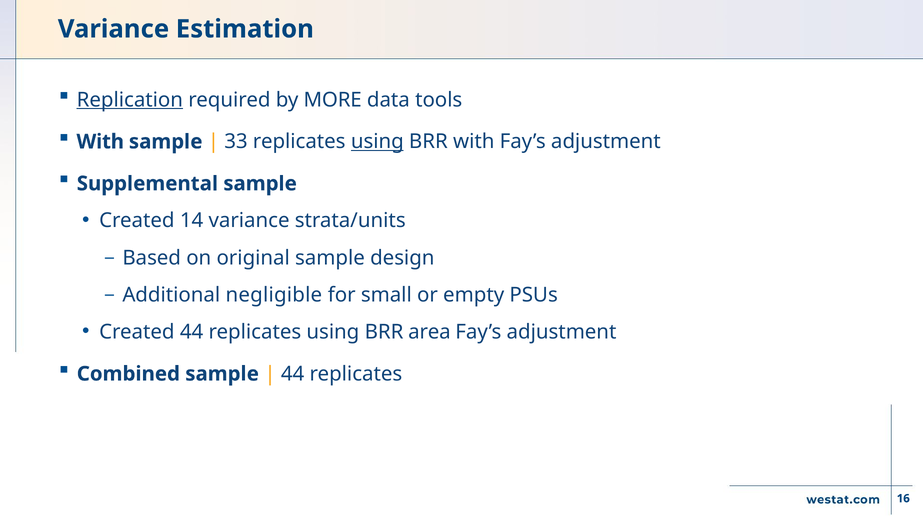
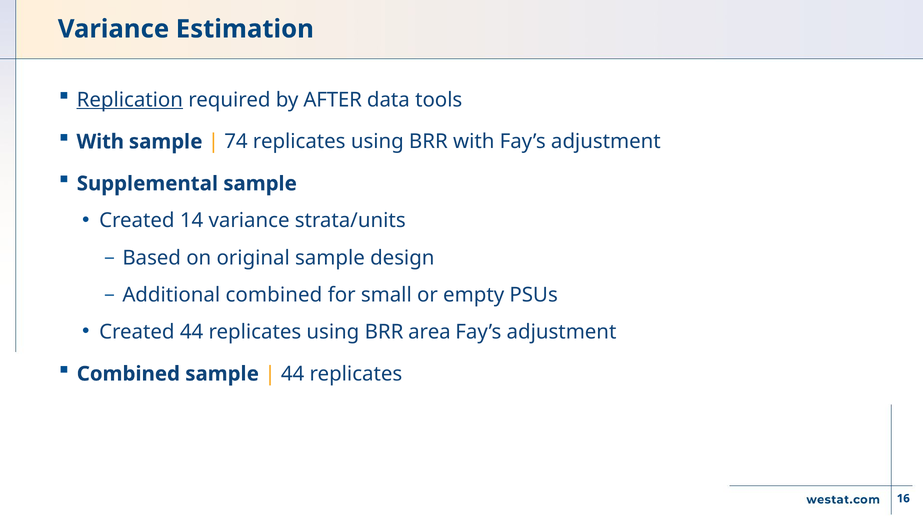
MORE: MORE -> AFTER (333, 100)
33: 33 -> 74 (236, 142)
using underline: present -> none (377, 142)
negligible: negligible -> combined (274, 295)
